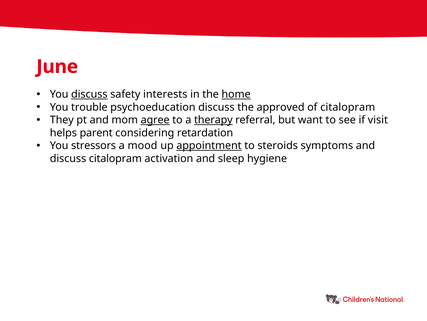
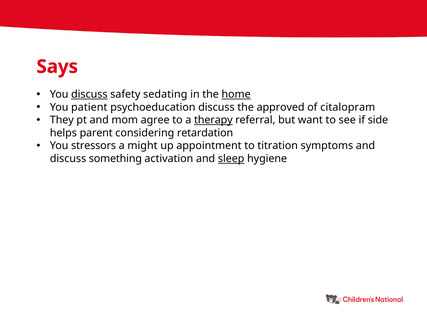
June: June -> Says (57, 66)
interests: interests -> sedating (165, 94)
trouble: trouble -> patient (89, 107)
agree underline: present -> none (155, 120)
visit: visit -> side (378, 120)
mood: mood -> might (143, 145)
appointment underline: present -> none (209, 145)
steroids: steroids -> titration (278, 145)
discuss citalopram: citalopram -> something (115, 158)
sleep underline: none -> present (231, 158)
